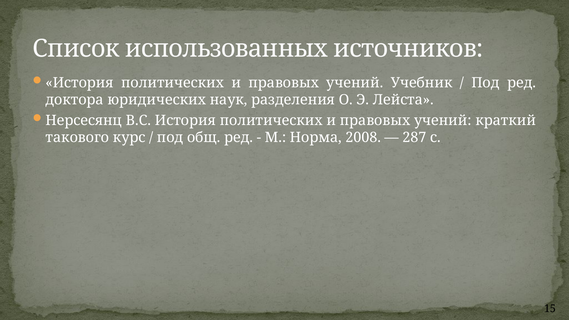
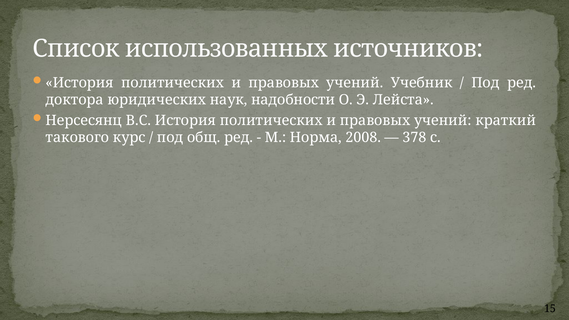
разделения: разделения -> надобности (293, 100)
287: 287 -> 378 (414, 138)
